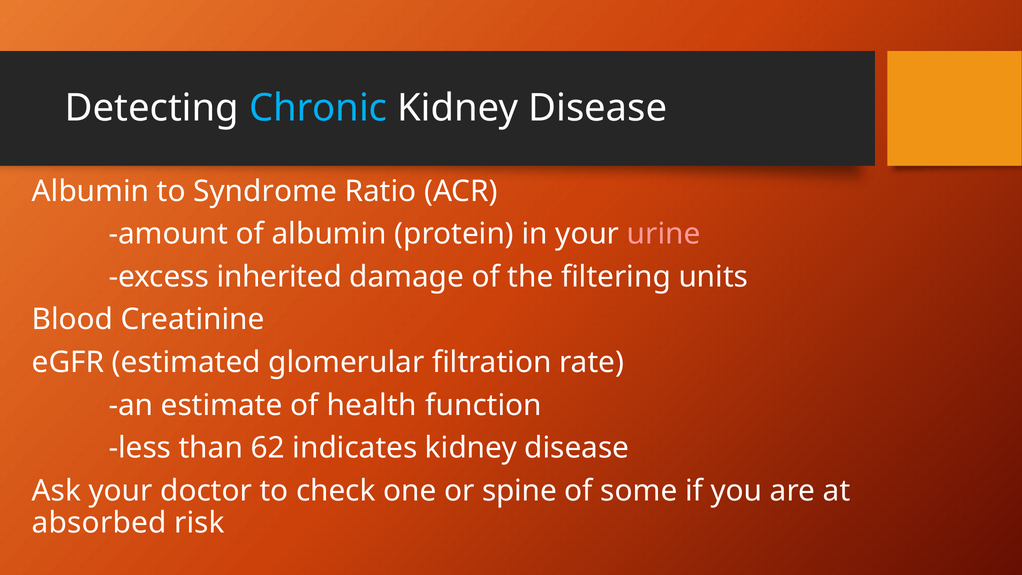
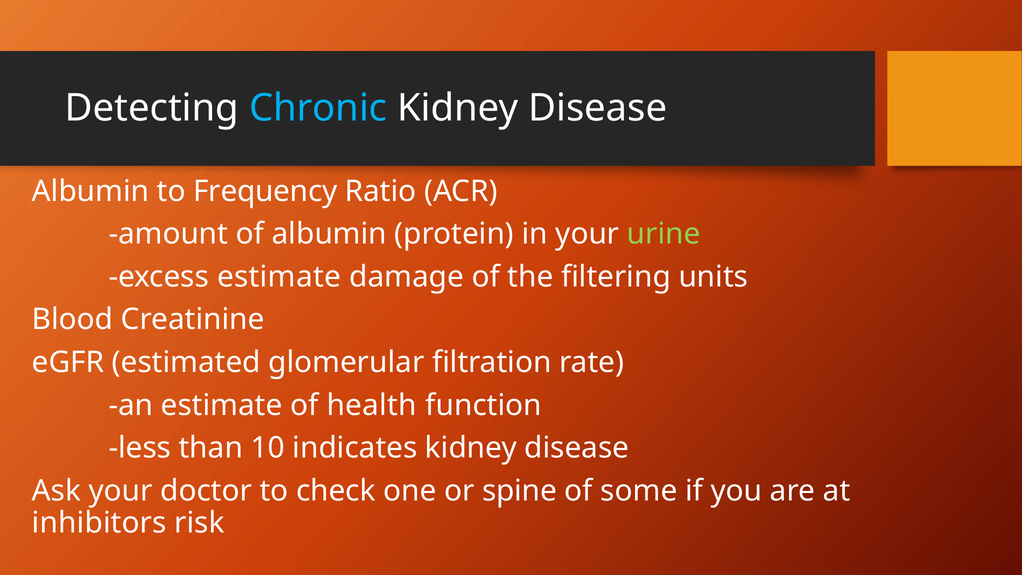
Syndrome: Syndrome -> Frequency (265, 191)
urine colour: pink -> light green (664, 234)
excess inherited: inherited -> estimate (279, 277)
62: 62 -> 10 (268, 448)
absorbed: absorbed -> inhibitors (99, 523)
